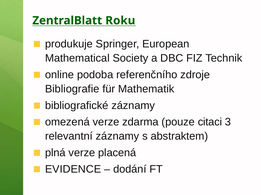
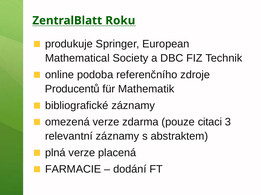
Bibliografie: Bibliografie -> Producentů (72, 89)
EVIDENCE: EVIDENCE -> FARMACIE (73, 170)
